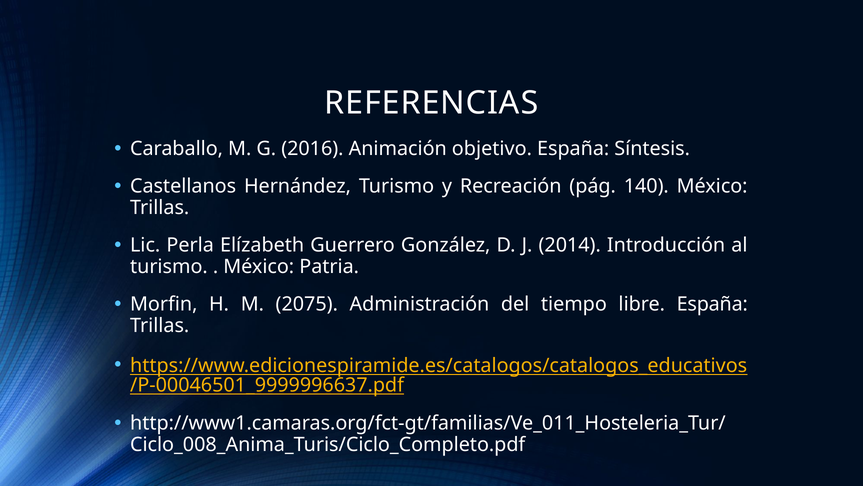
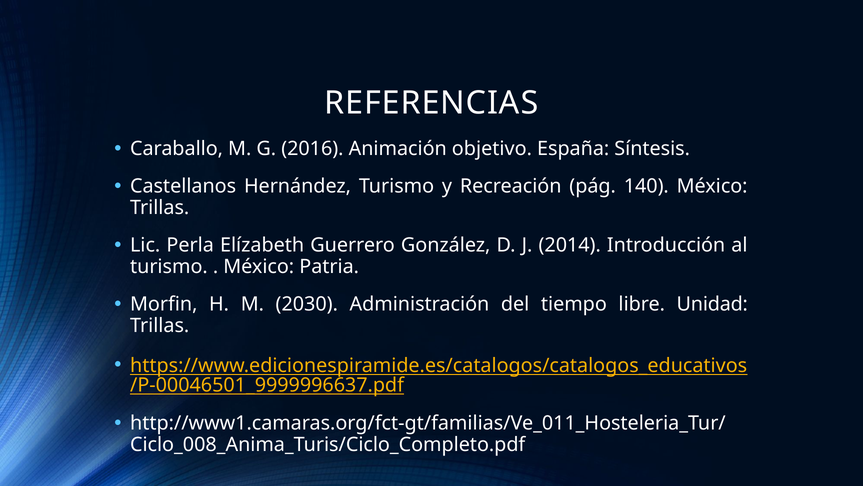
2075: 2075 -> 2030 (307, 304)
libre España: España -> Unidad (712, 304)
